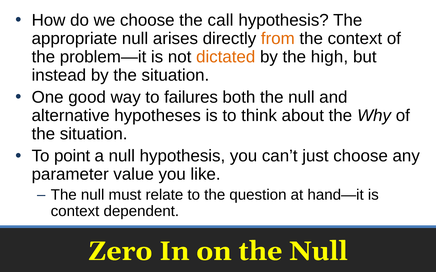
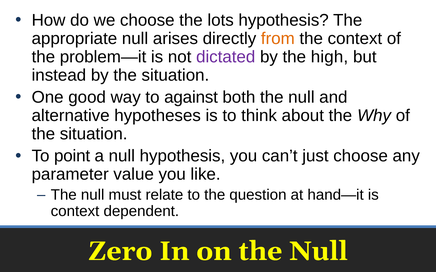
call: call -> lots (221, 20)
dictated colour: orange -> purple (226, 57)
failures: failures -> against (191, 97)
